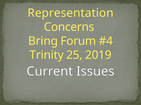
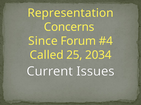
Bring: Bring -> Since (43, 41)
Trinity: Trinity -> Called (47, 55)
2019: 2019 -> 2034 (98, 55)
